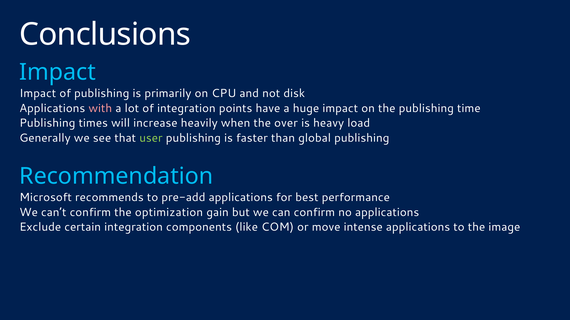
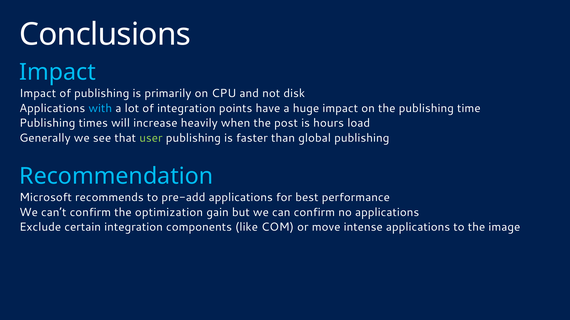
with colour: pink -> light blue (100, 108)
over: over -> post (286, 123)
heavy: heavy -> hours (329, 123)
